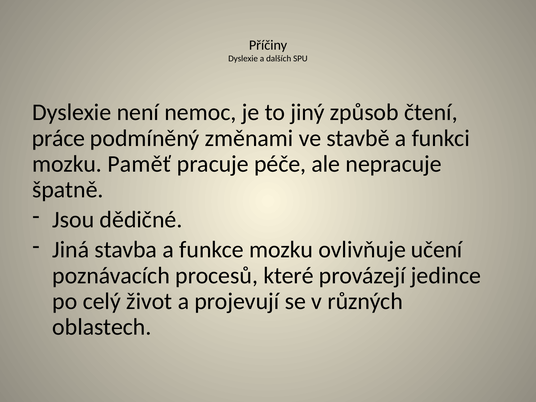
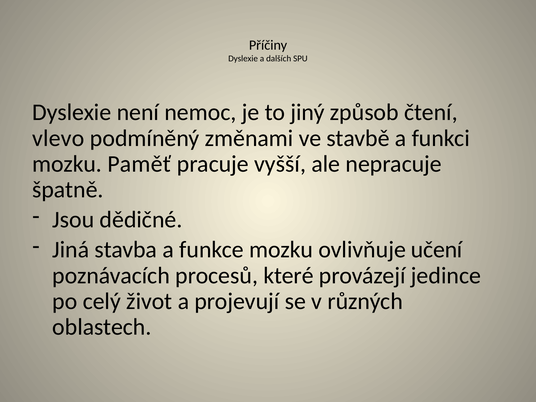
práce: práce -> vlevo (58, 138)
péče: péče -> vyšší (280, 164)
